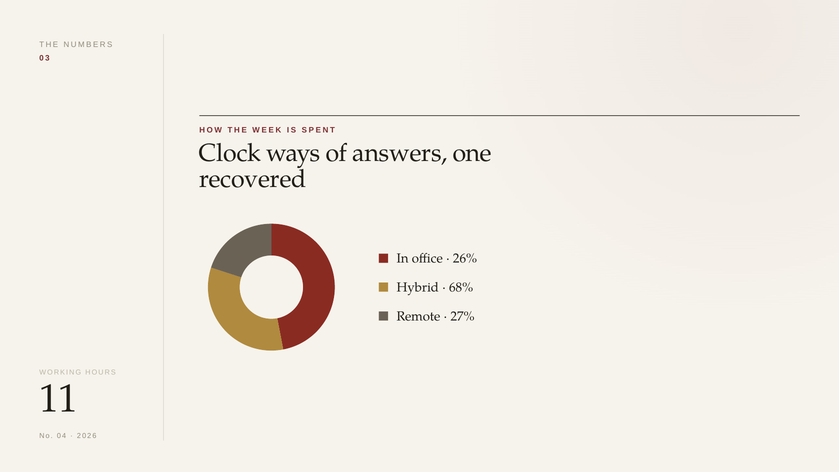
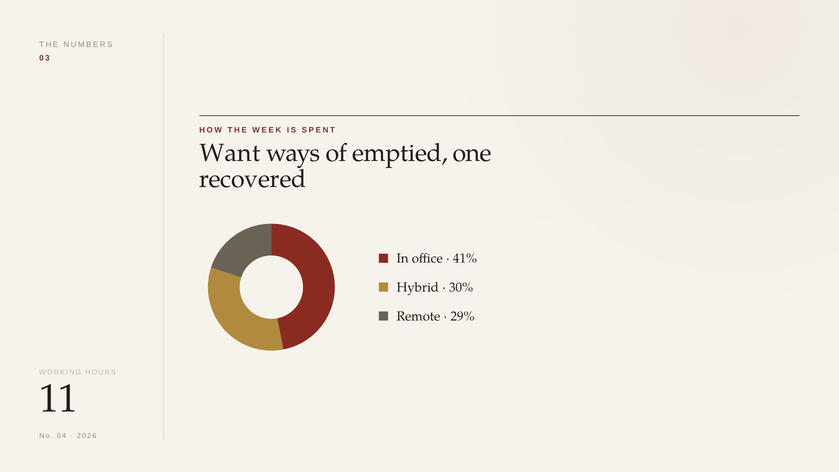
Clock: Clock -> Want (230, 153)
answers: answers -> emptied (400, 153)
26%: 26% -> 41% (465, 258)
68%: 68% -> 30% (461, 287)
27%: 27% -> 29% (463, 316)
